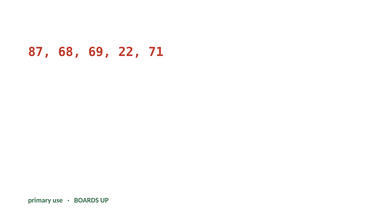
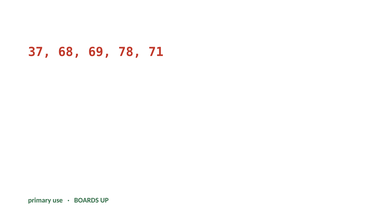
87: 87 -> 37 (39, 52)
22: 22 -> 78 (130, 52)
